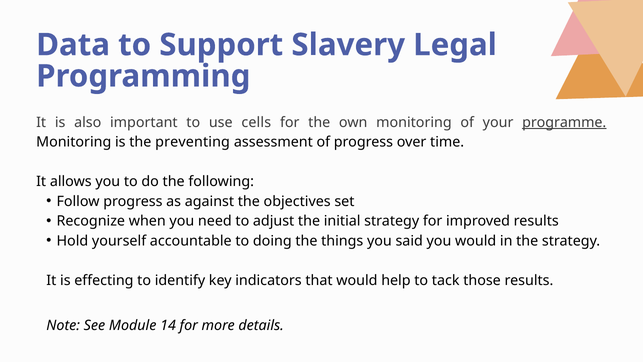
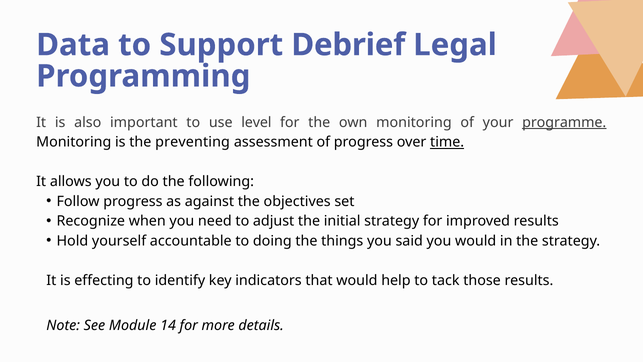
Slavery: Slavery -> Debrief (348, 45)
cells: cells -> level (256, 122)
time underline: none -> present (447, 142)
